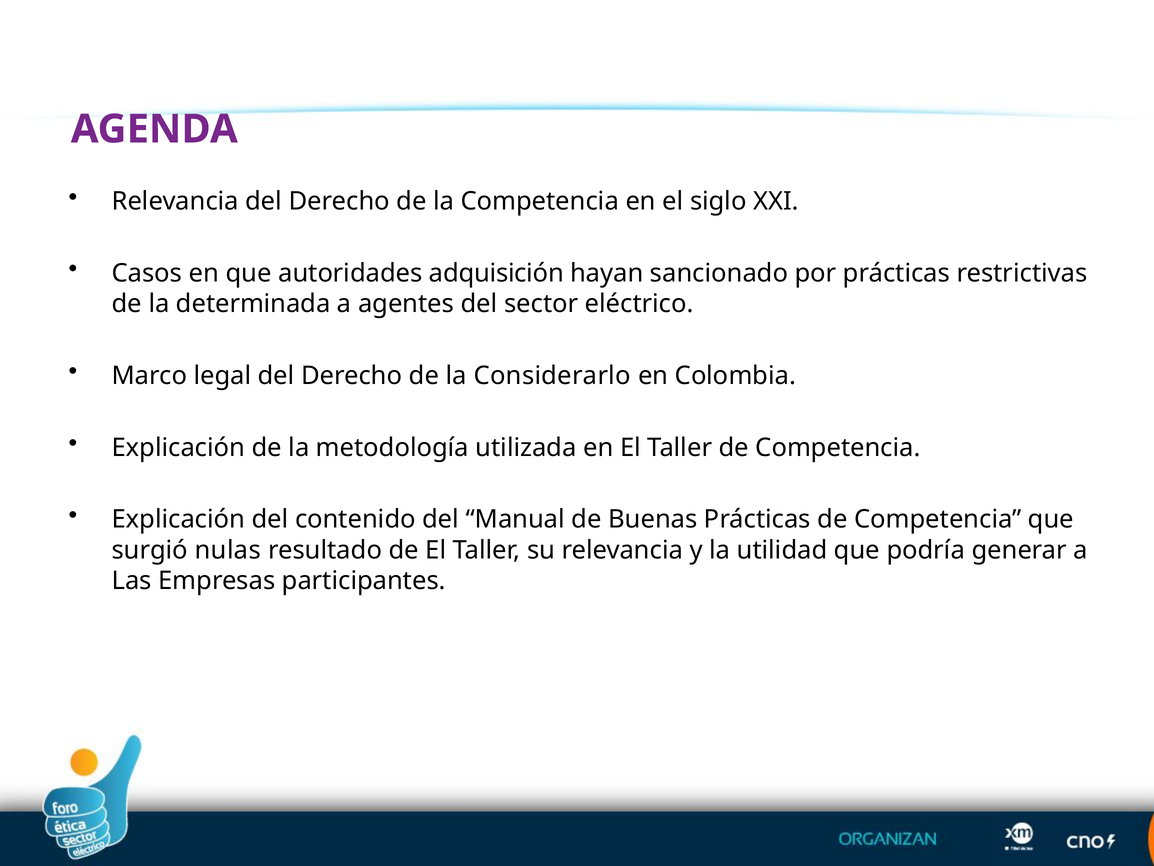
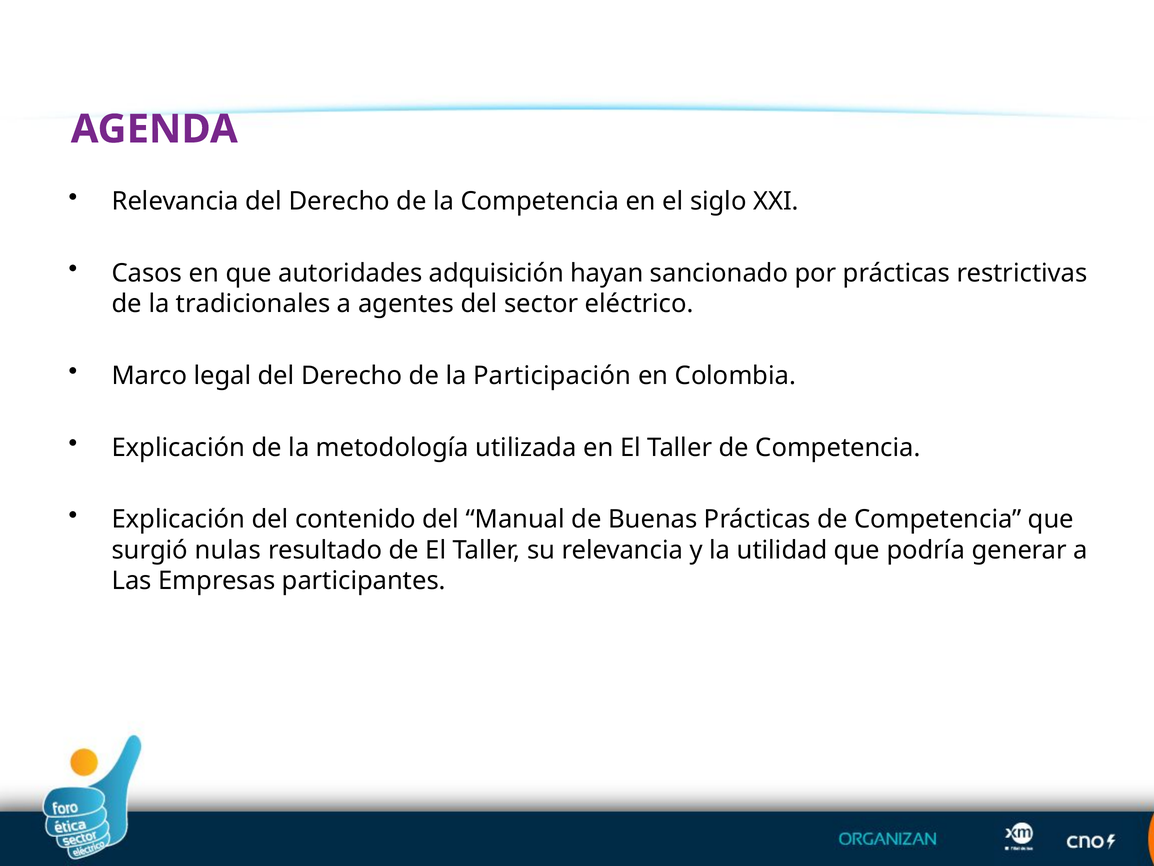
determinada: determinada -> tradicionales (253, 304)
Considerarlo: Considerarlo -> Participación (552, 376)
